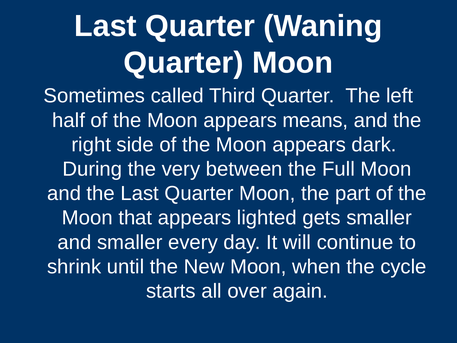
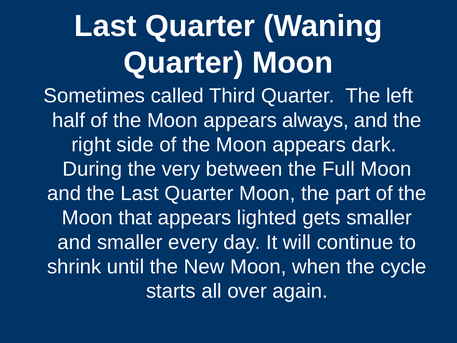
means: means -> always (315, 120)
